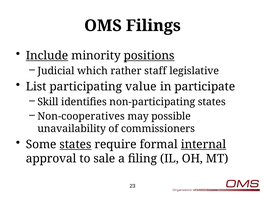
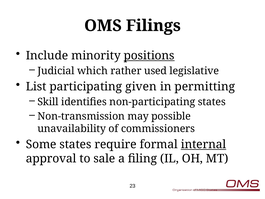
Include underline: present -> none (47, 56)
staff: staff -> used (156, 71)
value: value -> given (141, 87)
participate: participate -> permitting (205, 87)
Non-cooperatives: Non-cooperatives -> Non-transmission (81, 116)
states underline: present -> none (75, 144)
